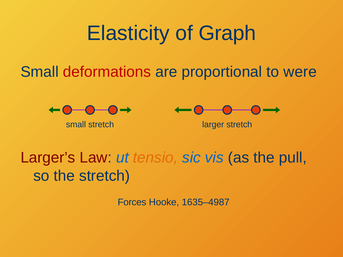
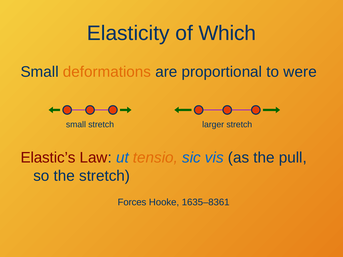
Graph: Graph -> Which (227, 33)
deformations colour: red -> orange (107, 72)
Larger’s: Larger’s -> Elastic’s (48, 158)
1635–4987: 1635–4987 -> 1635–8361 (206, 202)
